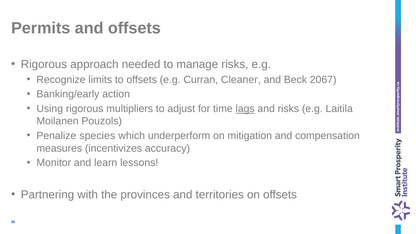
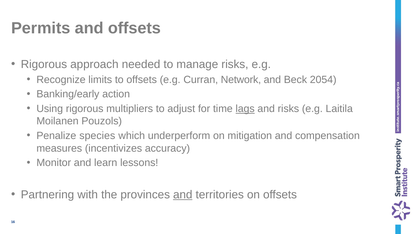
Cleaner: Cleaner -> Network (241, 80)
2067: 2067 -> 2054 (323, 80)
and underline: none -> present (183, 195)
